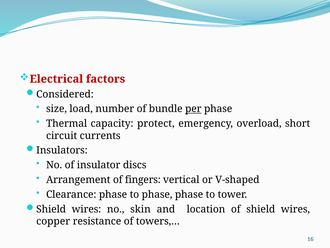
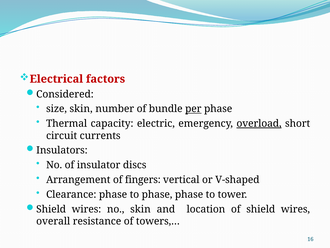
size load: load -> skin (81, 109)
protect: protect -> electric (156, 123)
overload underline: none -> present (259, 123)
copper: copper -> overall (53, 221)
